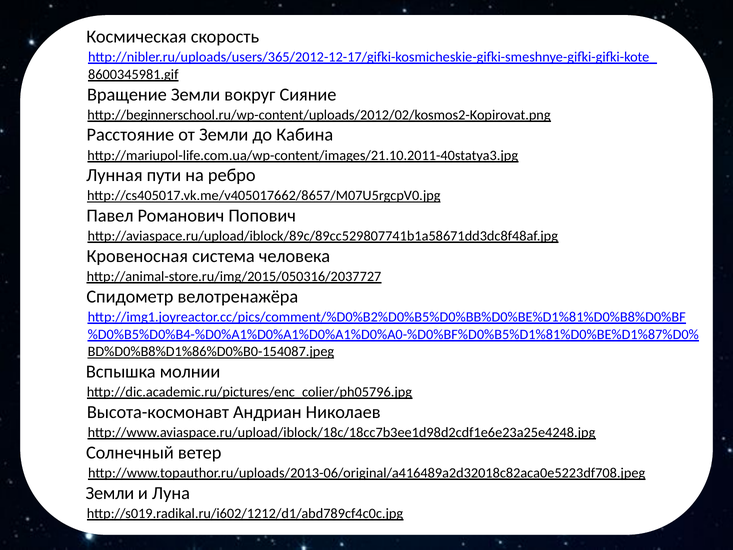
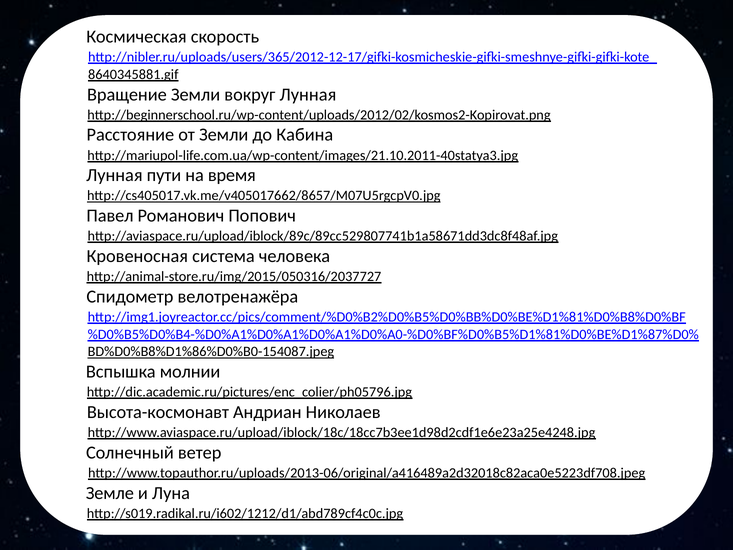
8600345981.gif: 8600345981.gif -> 8640345881.gif (133, 74)
вокруг Сияние: Сияние -> Лунная (308, 94)
ребро: ребро -> время (232, 175)
Земли: Земли -> Земле (110, 493)
